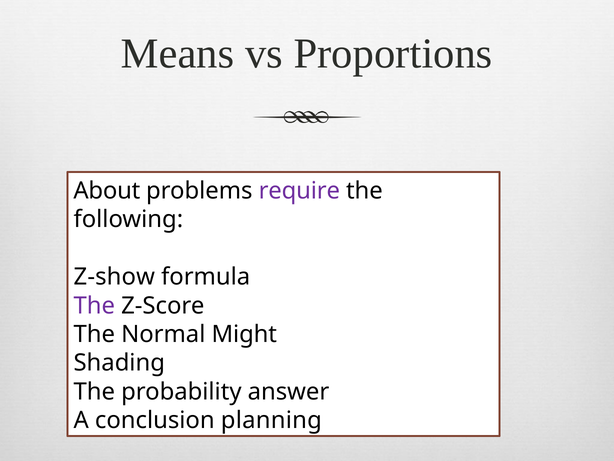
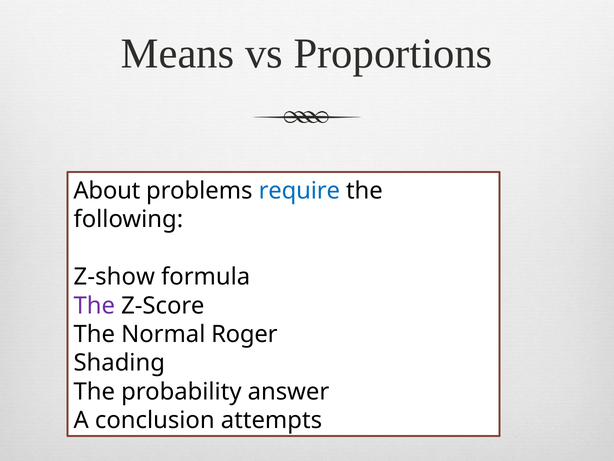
require colour: purple -> blue (299, 191)
Might: Might -> Roger (244, 334)
planning: planning -> attempts (271, 420)
